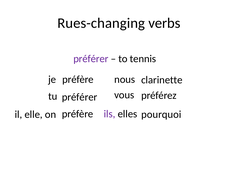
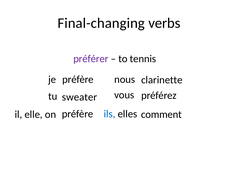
Rues-changing: Rues-changing -> Final-changing (101, 23)
préférer: préférer -> sweater (80, 97)
ils colour: purple -> blue (110, 114)
pourquoi: pourquoi -> comment (161, 114)
